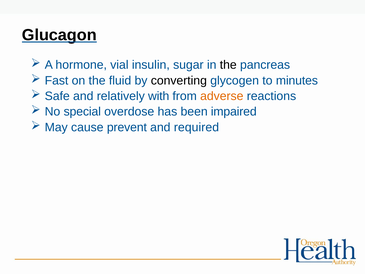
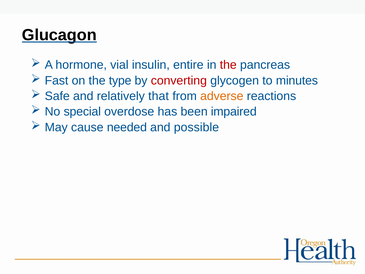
sugar: sugar -> entire (188, 65)
the colour: black -> red (228, 65)
fluid: fluid -> type (120, 80)
converting colour: black -> red (179, 80)
with: with -> that (159, 96)
prevent: prevent -> needed (127, 127)
required: required -> possible (196, 127)
